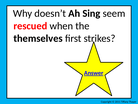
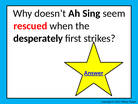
themselves: themselves -> desperately (38, 38)
